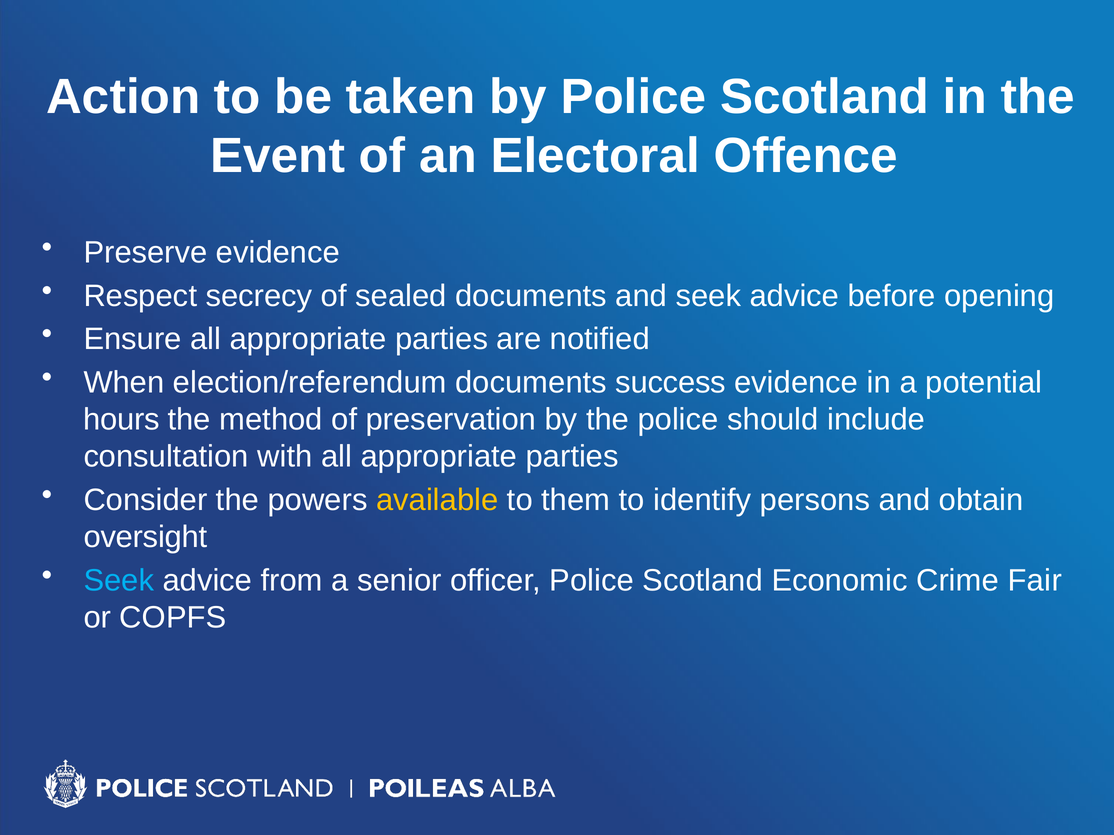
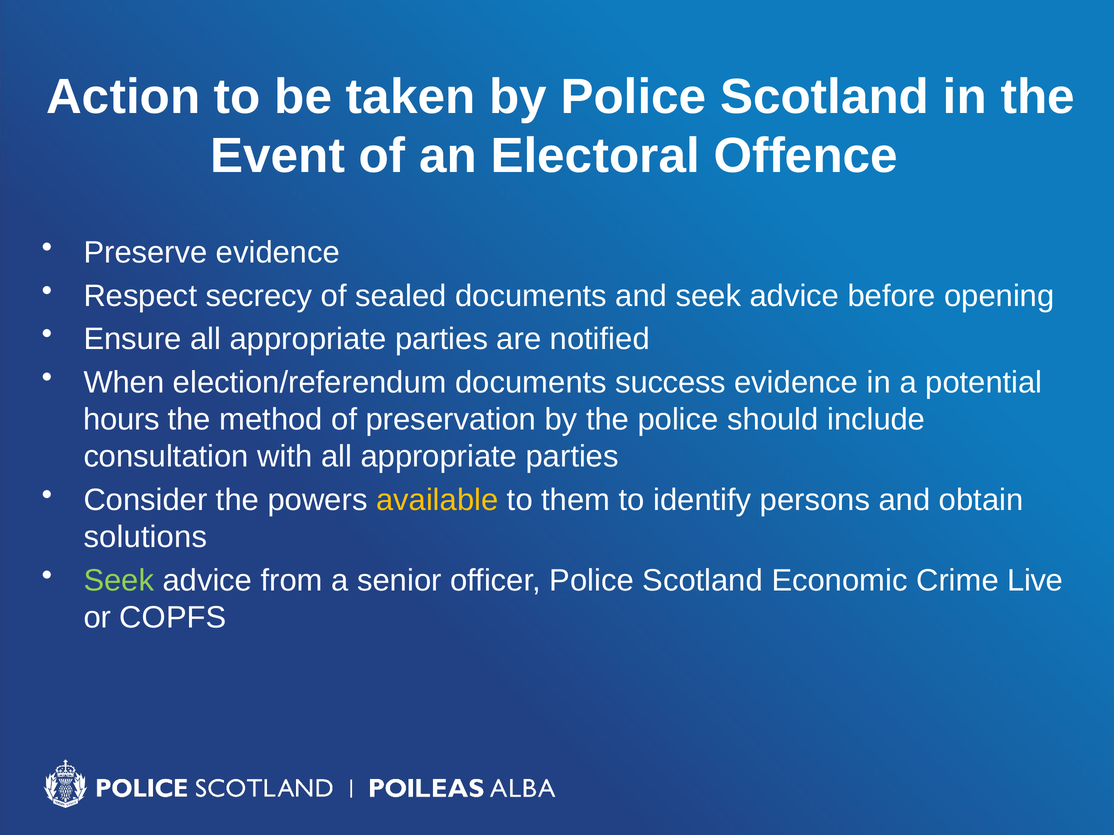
oversight: oversight -> solutions (145, 537)
Seek colour: light blue -> light green (119, 581)
Fair: Fair -> Live (1035, 581)
